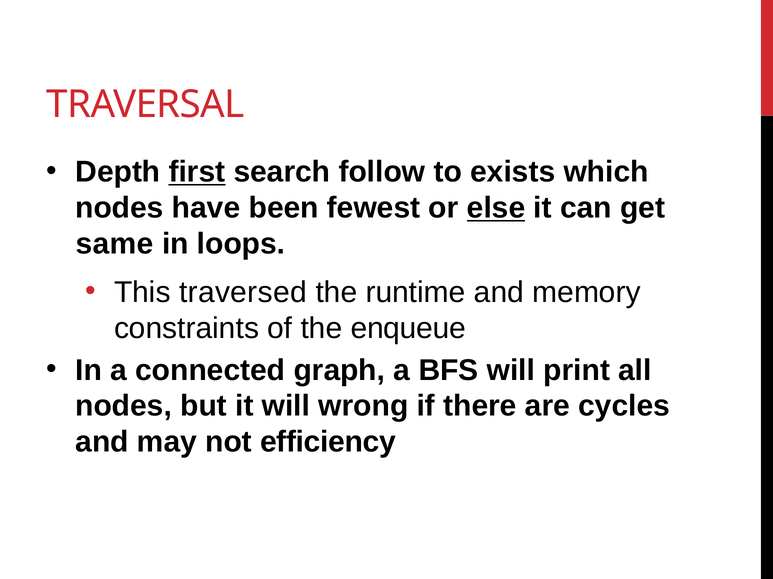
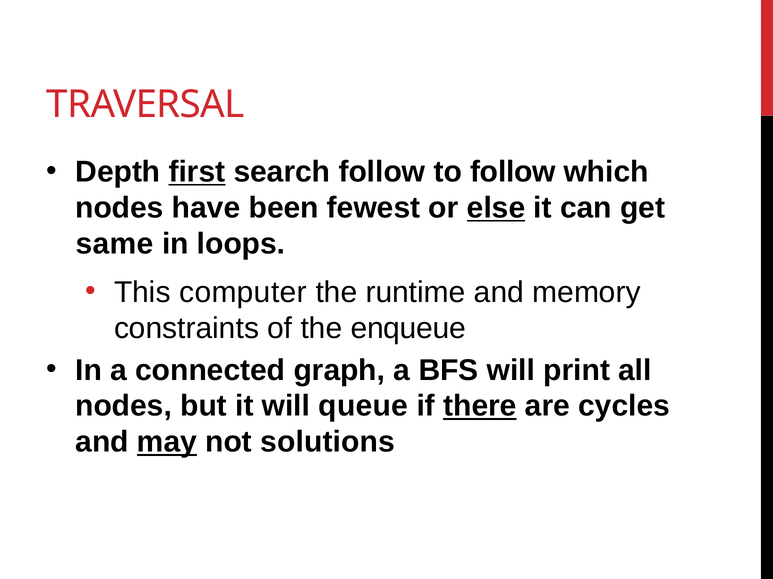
to exists: exists -> follow (513, 172)
traversed: traversed -> computer (243, 293)
wrong: wrong -> queue (363, 407)
there underline: none -> present (480, 407)
may underline: none -> present (167, 443)
efficiency: efficiency -> solutions (328, 443)
